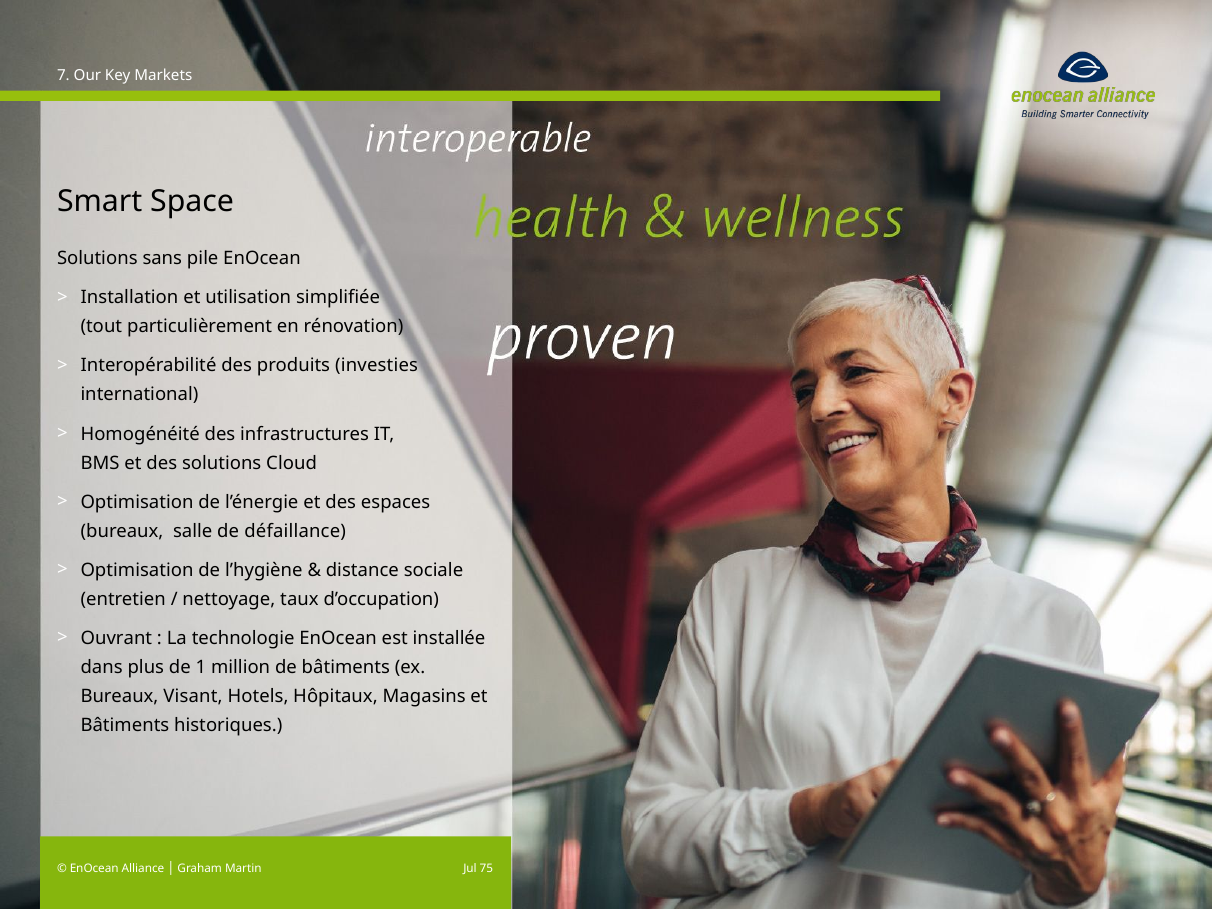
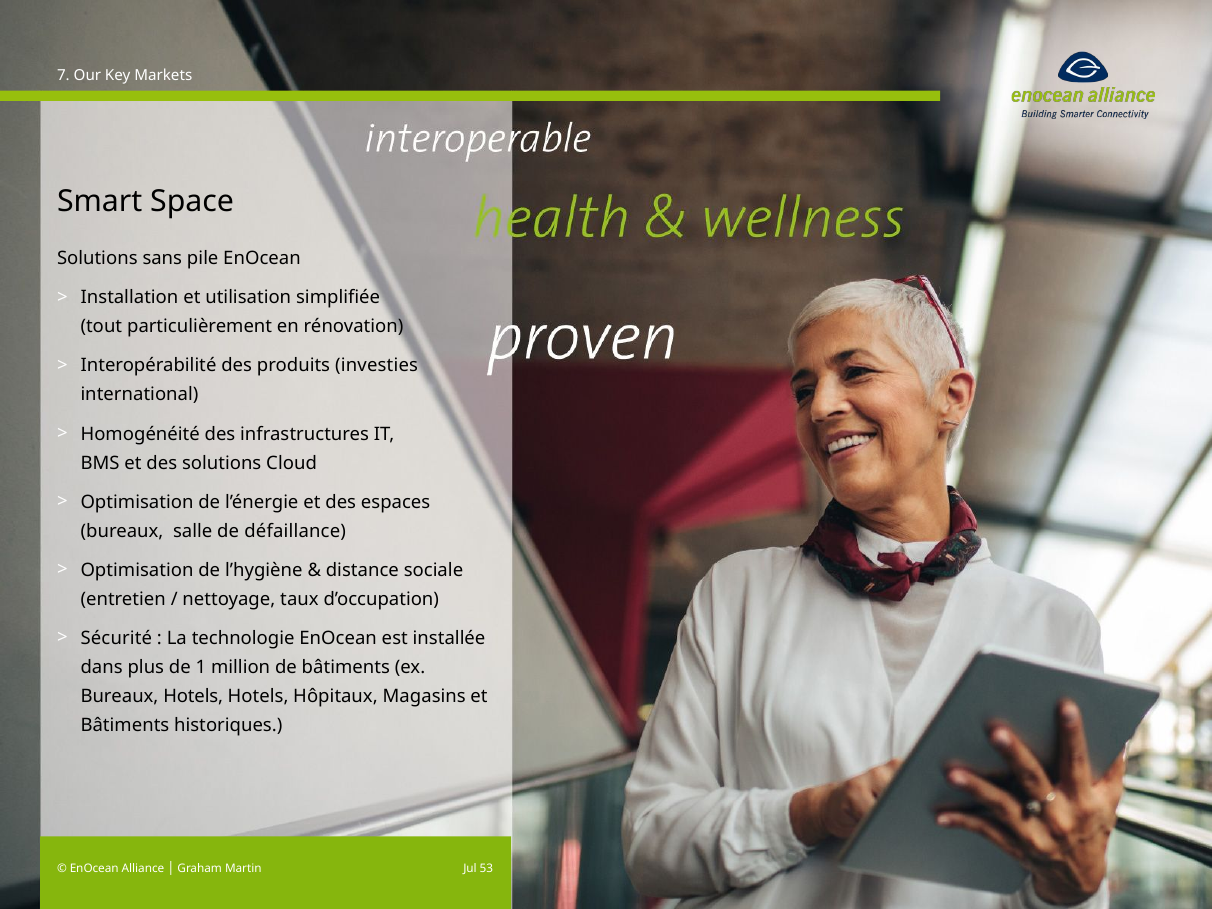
Ouvrant: Ouvrant -> Sécurité (116, 638)
Bureaux Visant: Visant -> Hotels (193, 696)
75: 75 -> 53 (486, 868)
